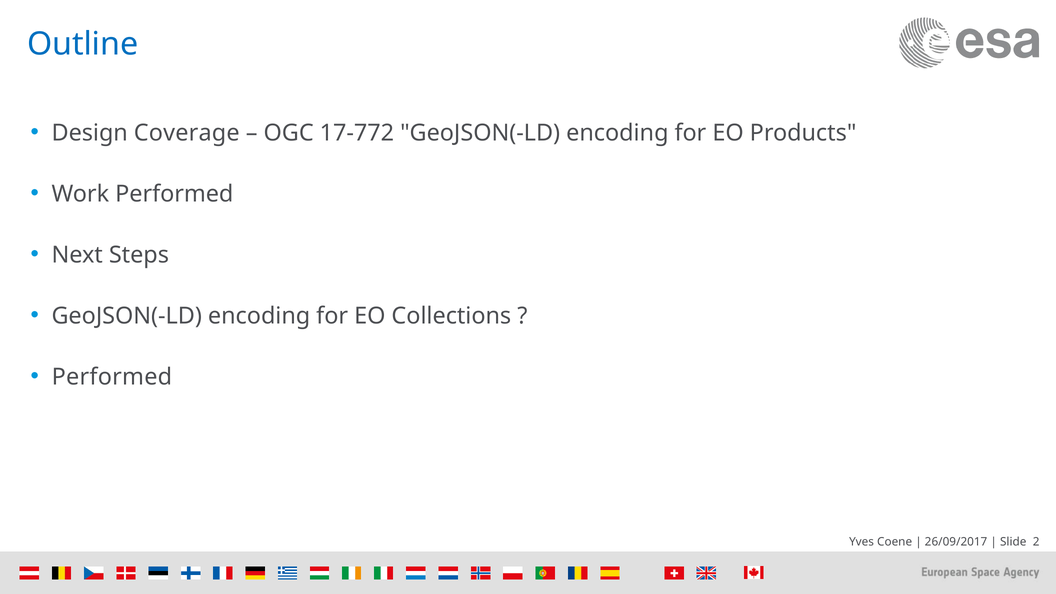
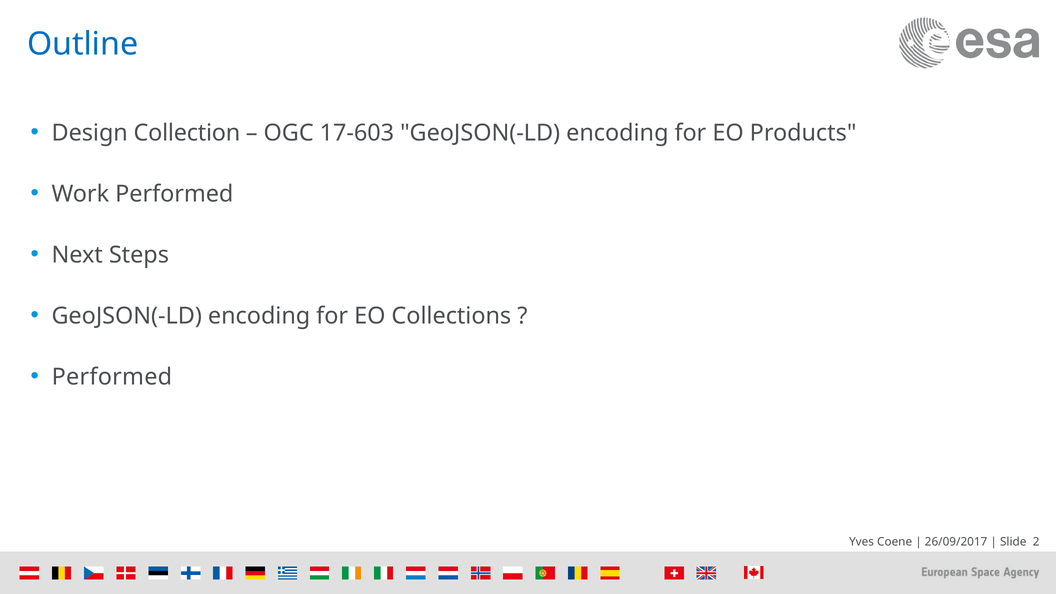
Coverage: Coverage -> Collection (187, 133)
17-772: 17-772 -> 17-603 (357, 133)
